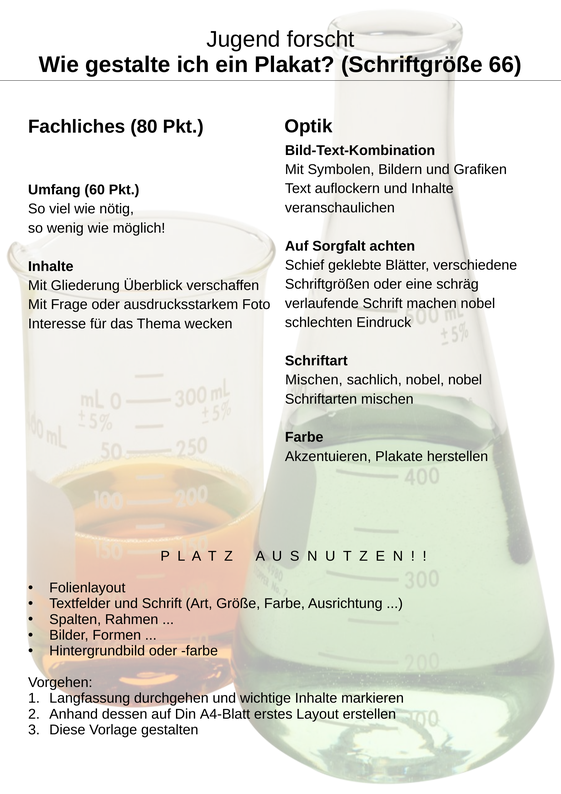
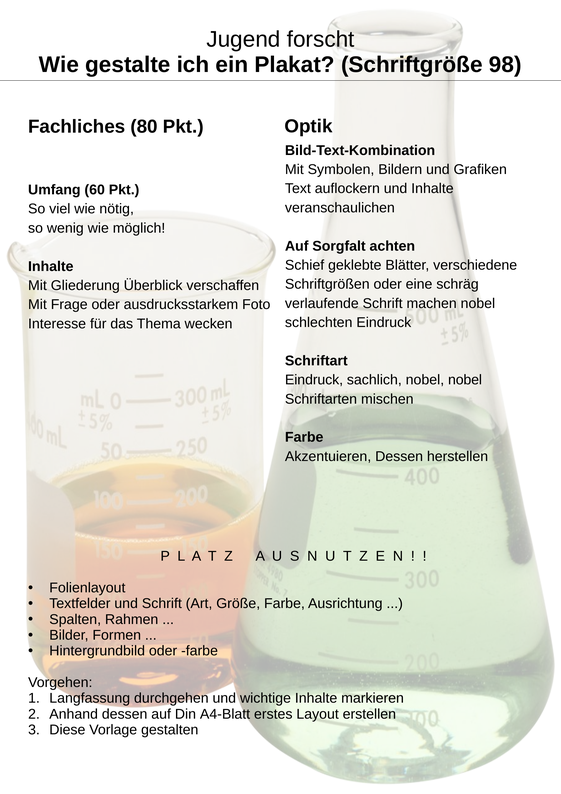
66: 66 -> 98 (505, 65)
Mischen: Mischen -> Eindruck (314, 380)
Akzentuieren Plakate: Plakate -> Dessen (399, 456)
